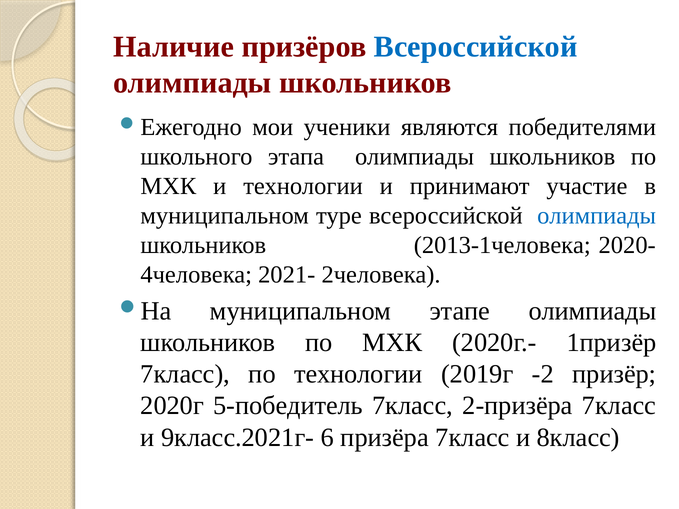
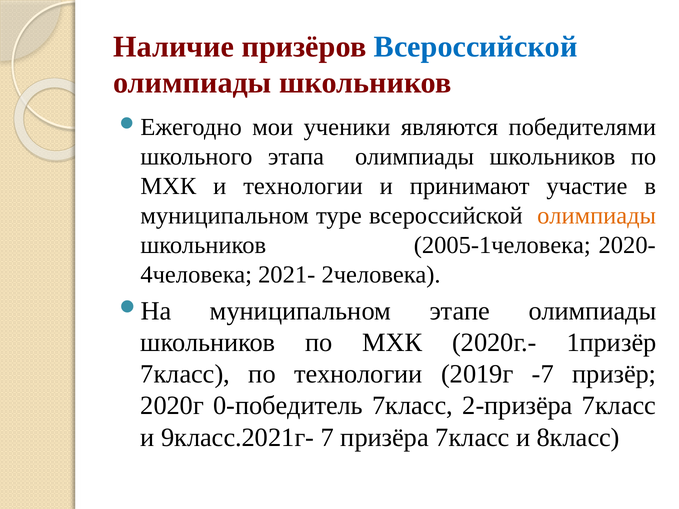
олимпиады colour: blue -> orange (597, 216)
2013-1человека: 2013-1человека -> 2005-1человека (502, 245)
-2: -2 -> -7 (543, 374)
5-победитель: 5-победитель -> 0-победитель (288, 406)
6: 6 -> 7 (327, 438)
